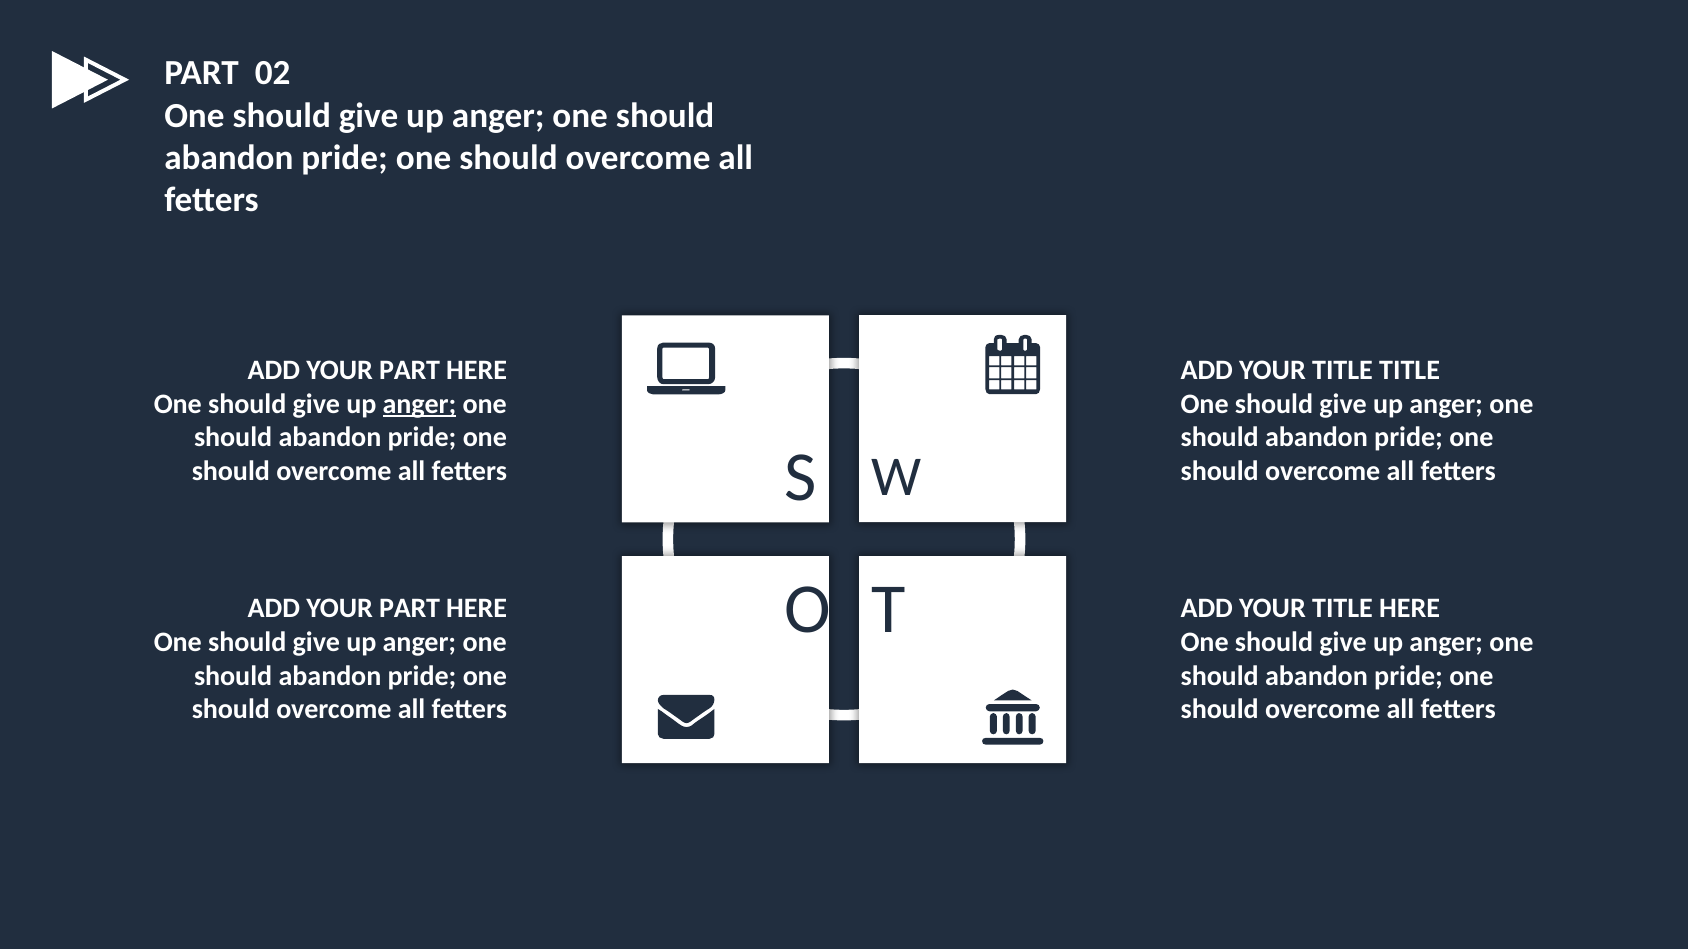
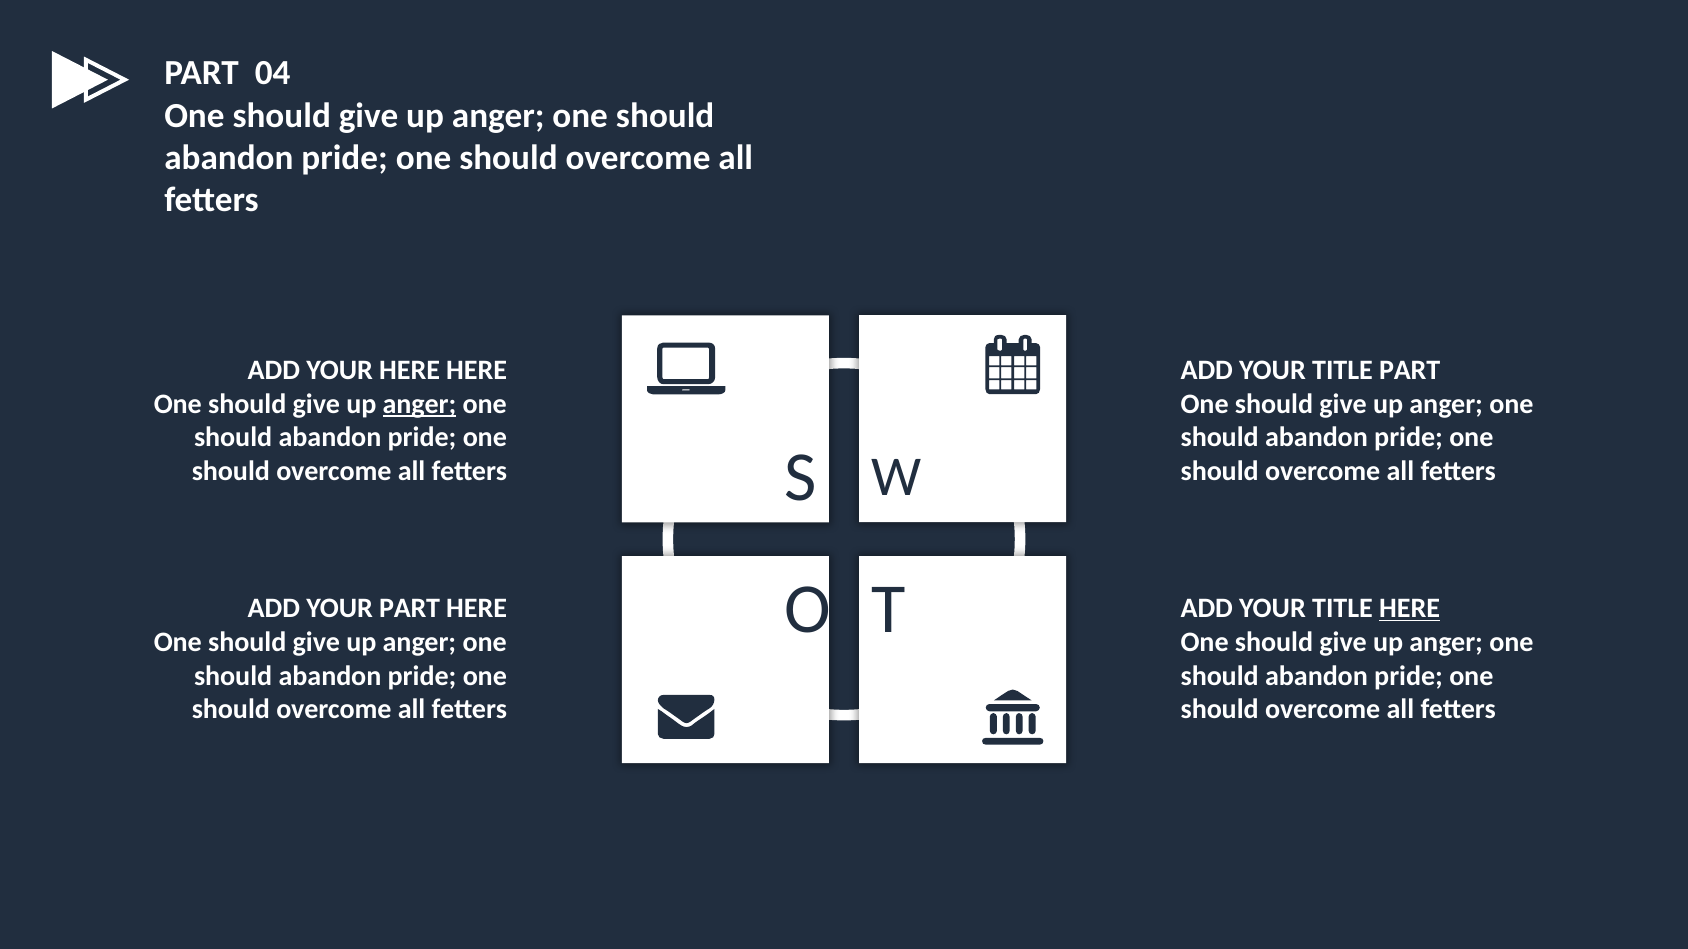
02: 02 -> 04 (273, 73)
PART: PART -> HERE (410, 370)
TITLE TITLE: TITLE -> PART (1410, 370)
HERE underline: none -> present (1410, 609)
